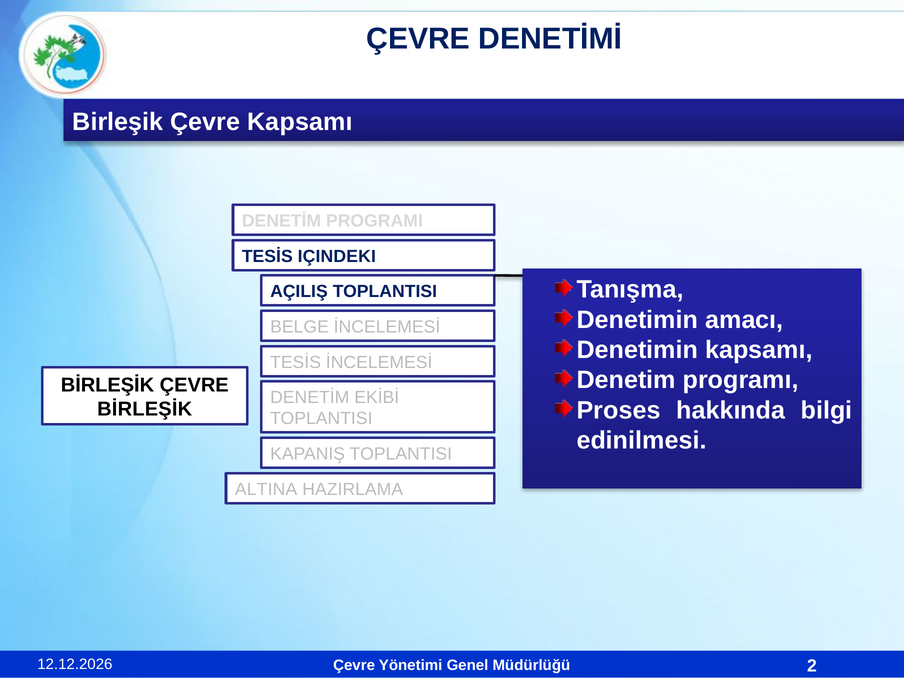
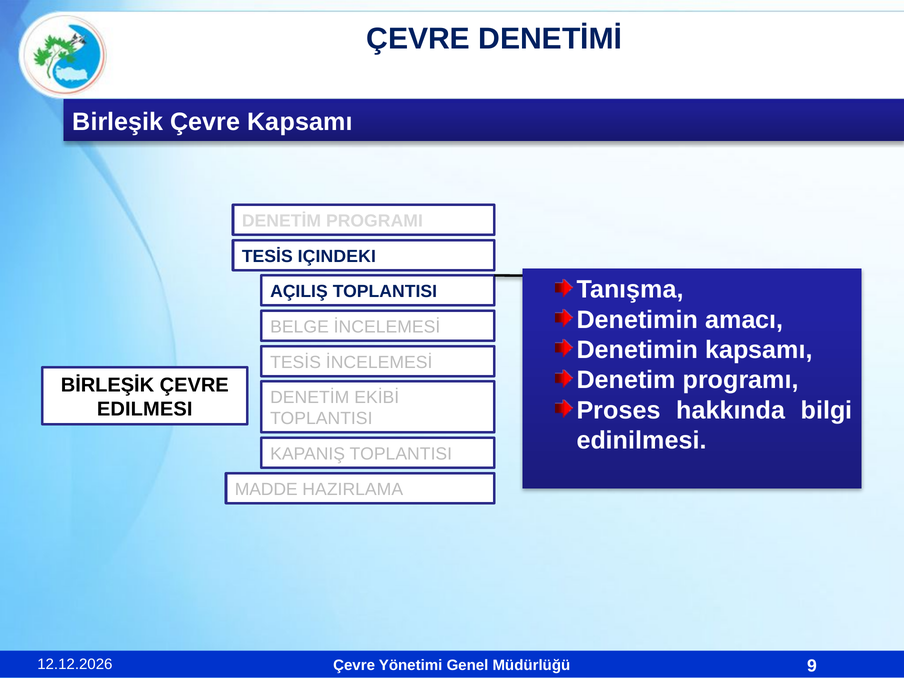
BİRLEŞİK: BİRLEŞİK -> EDILMESI (145, 409)
ALTINA: ALTINA -> MADDE (266, 489)
2: 2 -> 9 (812, 666)
